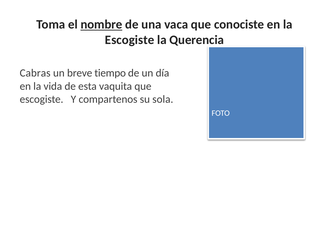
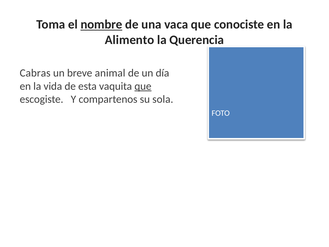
Escogiste: Escogiste -> Alimento (130, 40)
tiempo: tiempo -> animal (110, 73)
que underline: none -> present (143, 86)
